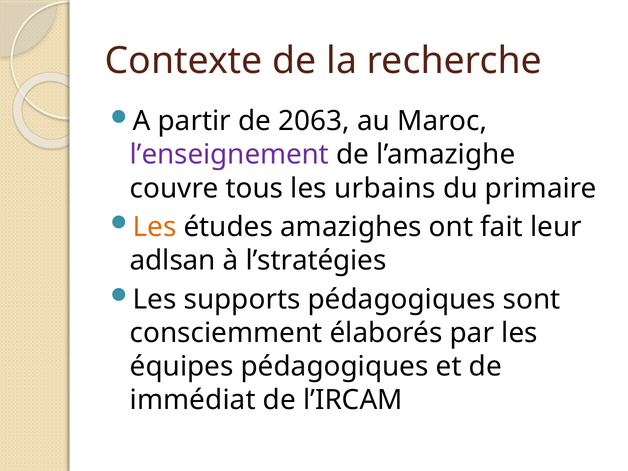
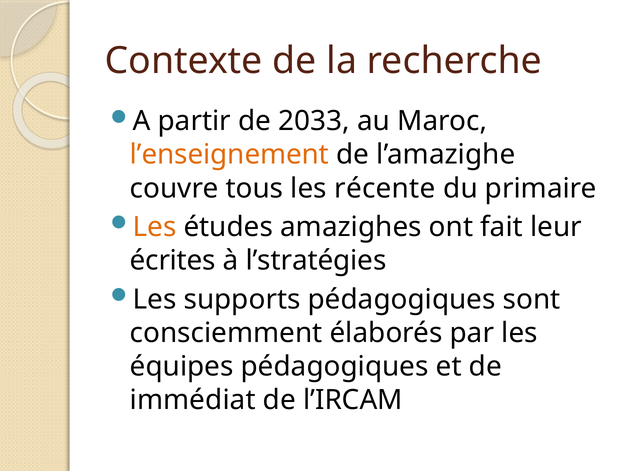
2063: 2063 -> 2033 (314, 121)
l’enseignement colour: purple -> orange (229, 155)
urbains: urbains -> récente (385, 188)
adlsan: adlsan -> écrites (173, 261)
